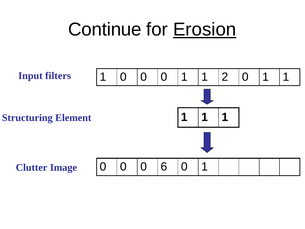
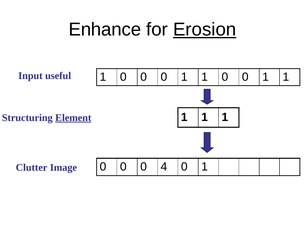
Continue: Continue -> Enhance (105, 30)
filters: filters -> useful (58, 76)
1 1 2: 2 -> 0 (225, 77)
Element underline: none -> present (73, 118)
6: 6 -> 4 (164, 166)
